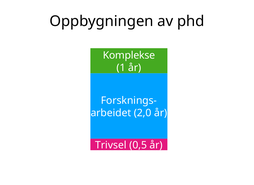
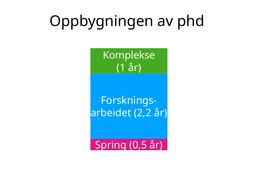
2,0: 2,0 -> 2,2 (143, 113)
Trivsel: Trivsel -> Spring (111, 145)
